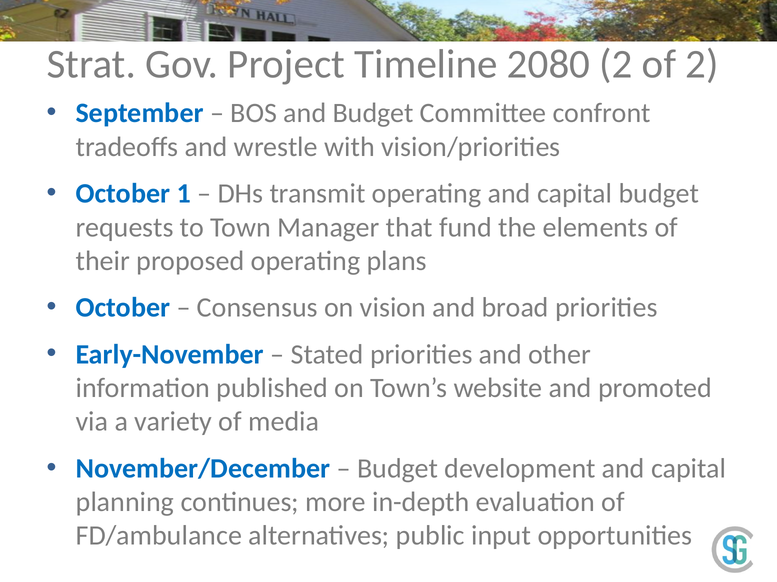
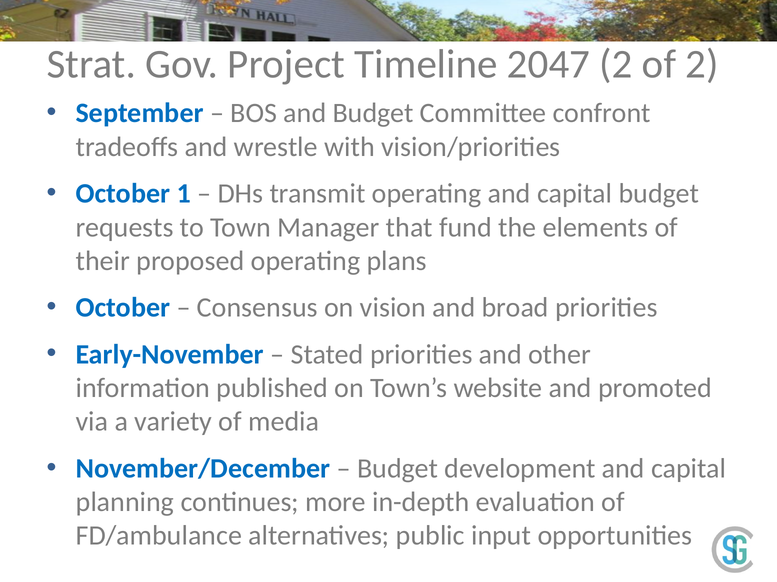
2080: 2080 -> 2047 (549, 64)
